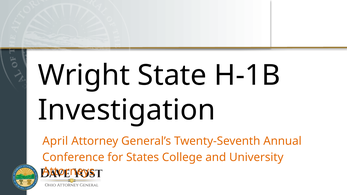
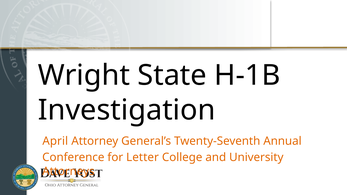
States: States -> Letter (143, 157)
